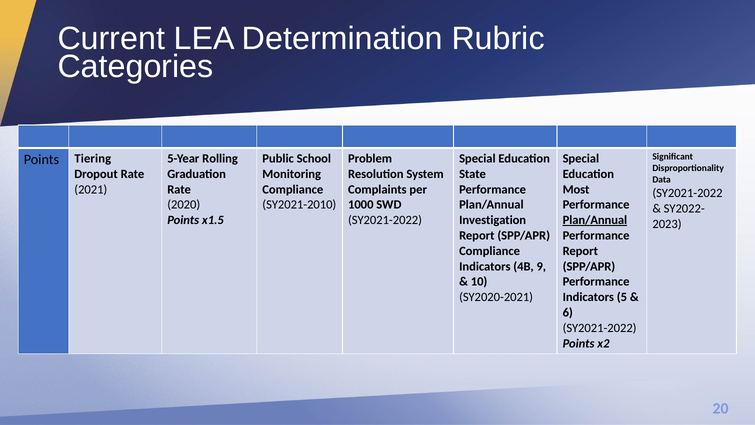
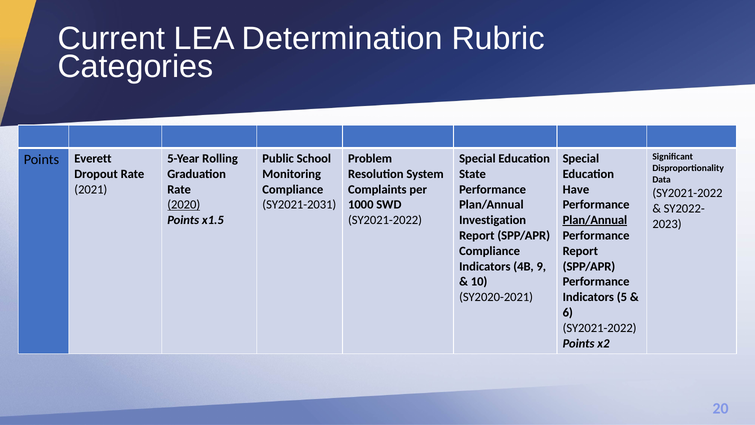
Tiering: Tiering -> Everett (93, 159)
Most: Most -> Have (576, 189)
2020 underline: none -> present (184, 205)
SY2021-2010: SY2021-2010 -> SY2021-2031 (299, 205)
